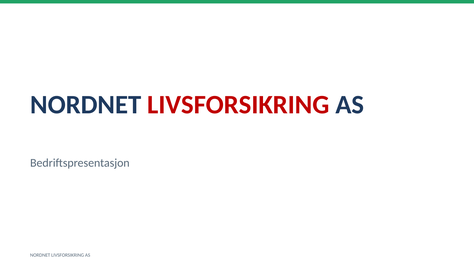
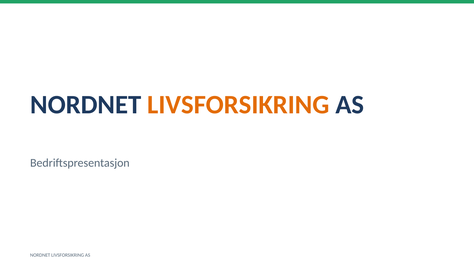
LIVSFORSIKRING colour: red -> orange (238, 105)
